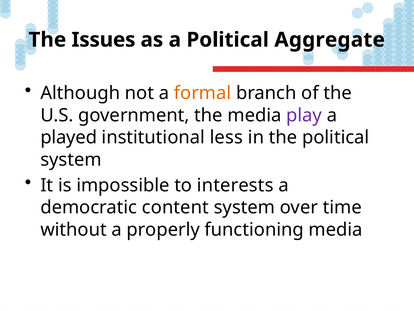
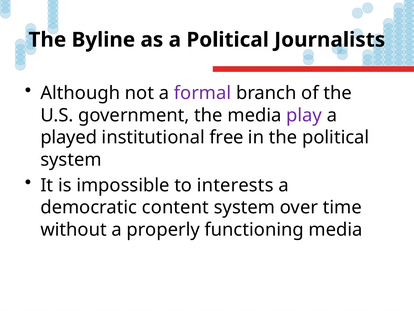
Issues: Issues -> Byline (103, 40)
Aggregate: Aggregate -> Journalists (330, 40)
formal colour: orange -> purple (203, 93)
less: less -> free (227, 137)
